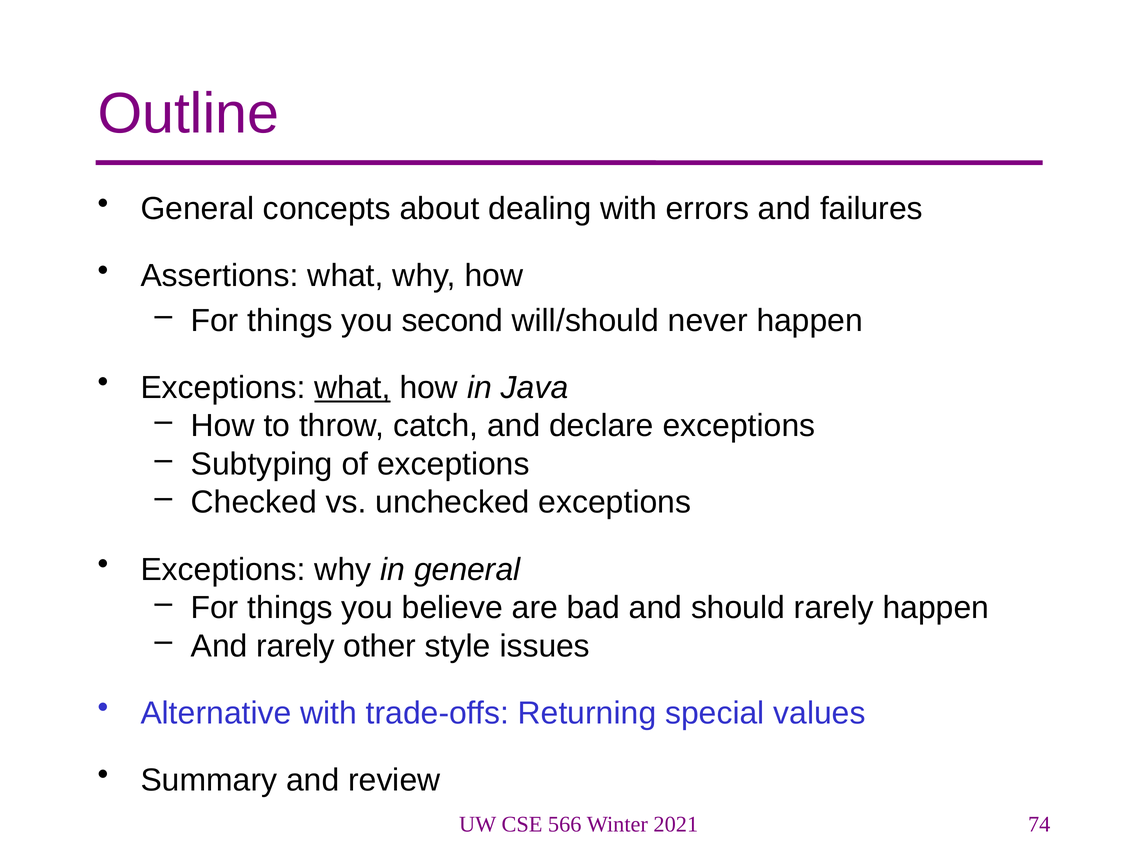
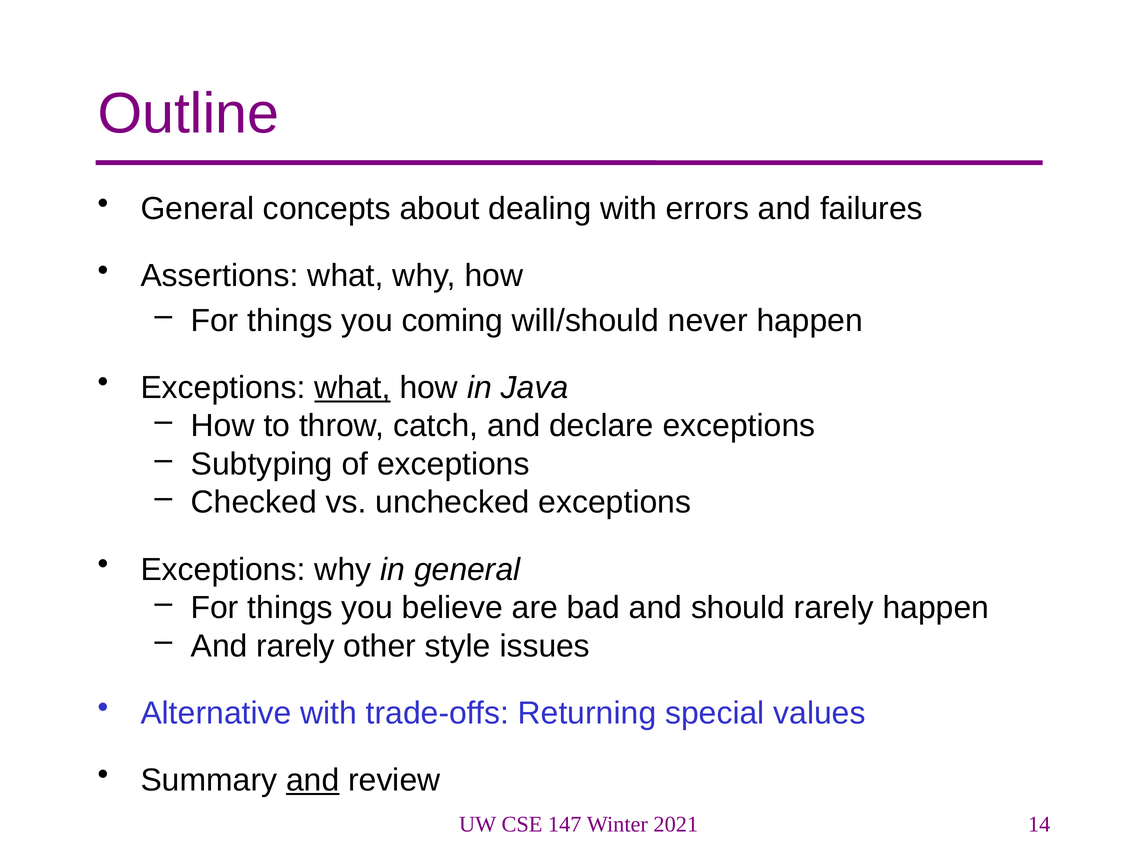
second: second -> coming (452, 321)
and underline: none -> present (313, 780)
566: 566 -> 147 (565, 824)
74: 74 -> 14 (1039, 824)
